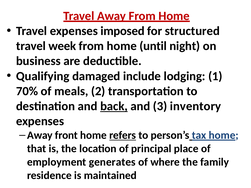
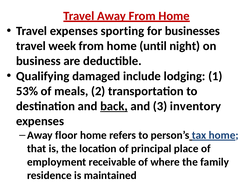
imposed: imposed -> sporting (122, 31)
structured: structured -> businesses (192, 31)
70%: 70% -> 53% (27, 91)
front: front -> floor (66, 135)
refers underline: present -> none (123, 135)
generates: generates -> receivable (112, 162)
